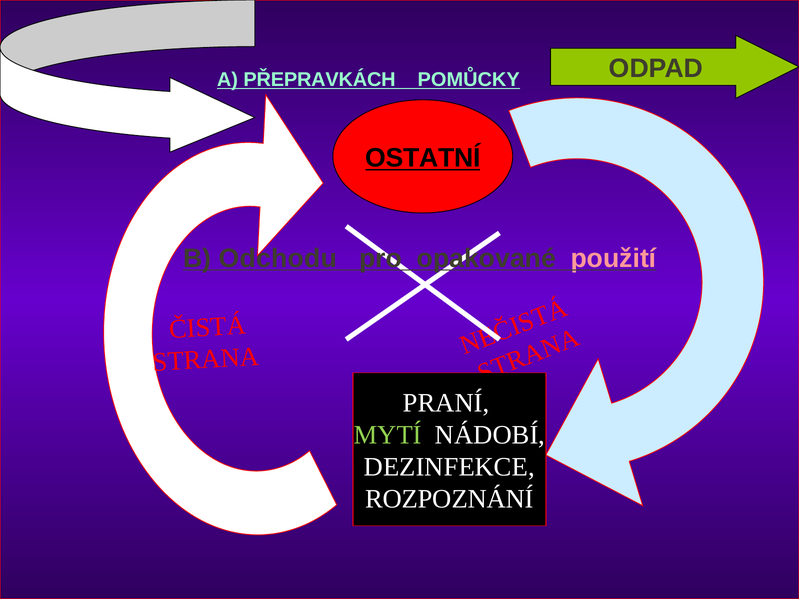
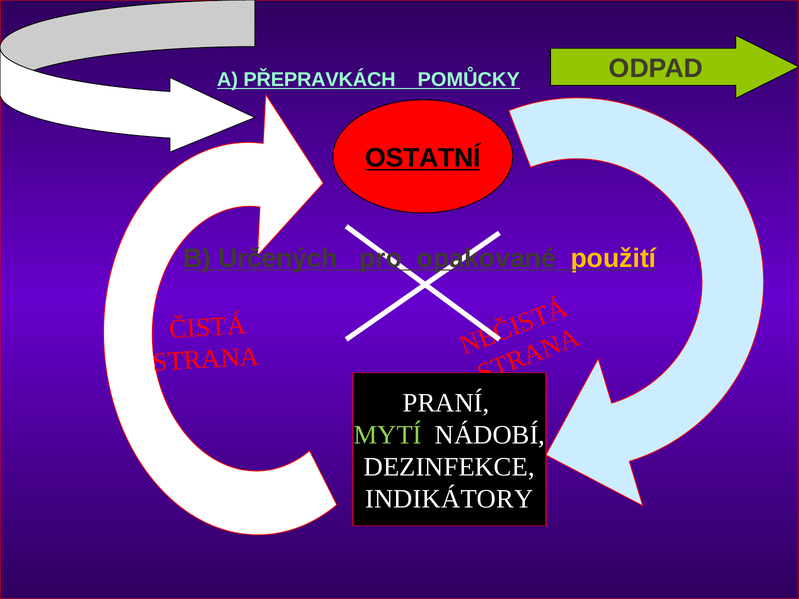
Odchodu: Odchodu -> Určených (278, 258)
použití colour: pink -> yellow (613, 258)
ROZPOZNÁNÍ: ROZPOZNÁNÍ -> INDIKÁTORY (449, 499)
